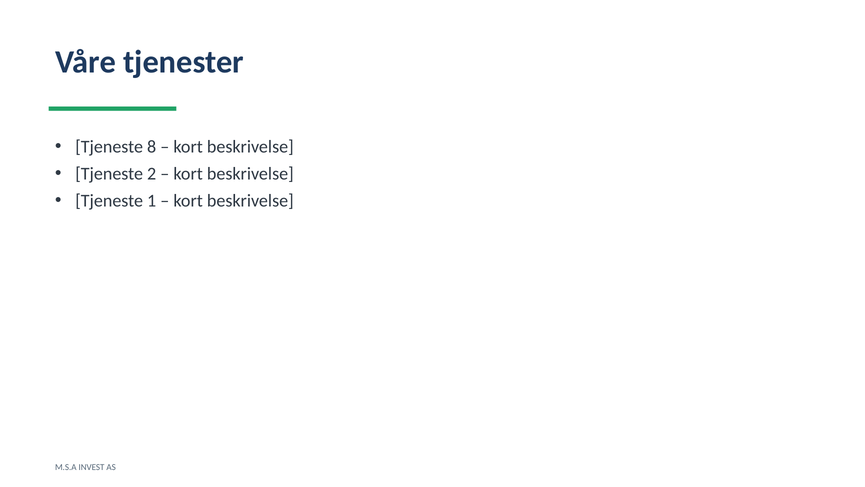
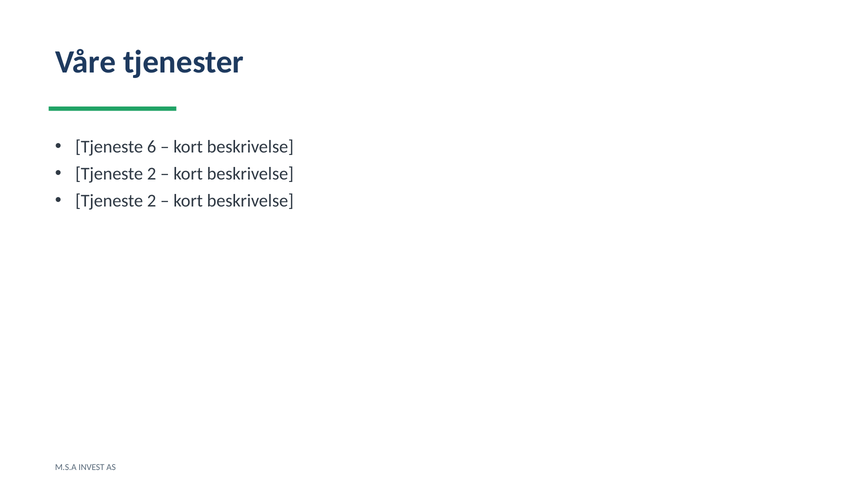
8: 8 -> 6 (152, 147)
1: 1 -> 2 (152, 201)
